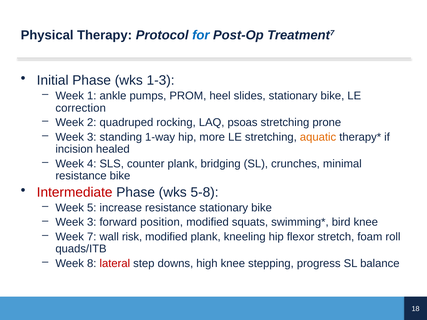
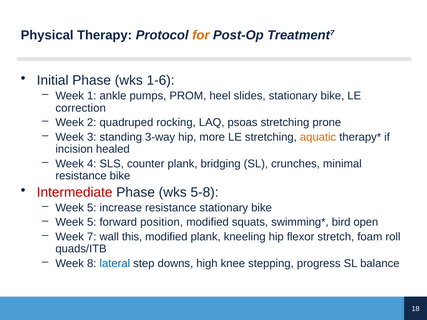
for colour: blue -> orange (201, 35)
1-3: 1-3 -> 1-6 (161, 80)
1-way: 1-way -> 3-way (160, 137)
3: 3 -> 5 (92, 222)
bird knee: knee -> open (366, 222)
risk: risk -> this (132, 237)
lateral colour: red -> blue (115, 264)
